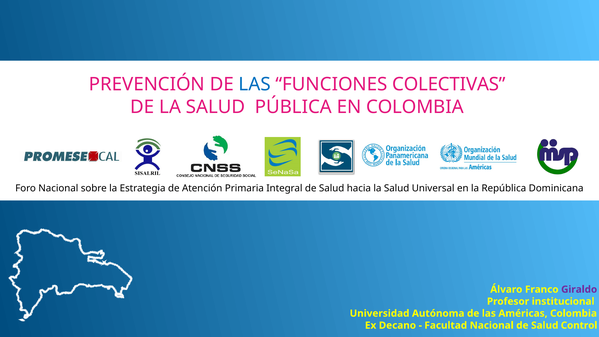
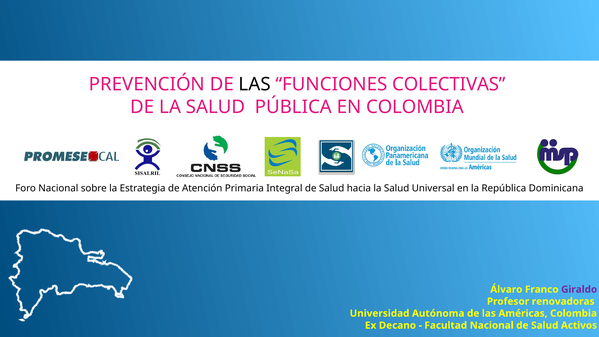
LAS colour: blue -> black (255, 84)
institucional: institucional -> renovadoras (563, 301)
Control: Control -> Activos (579, 325)
